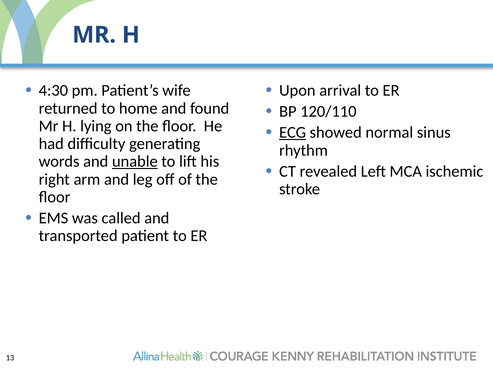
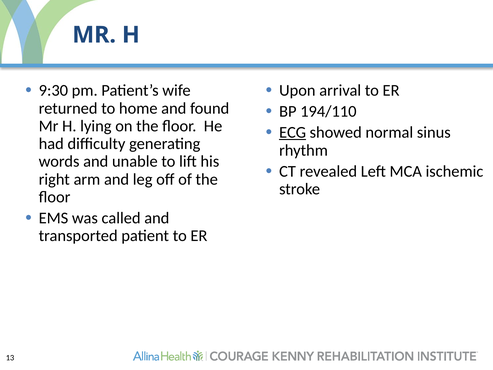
4:30: 4:30 -> 9:30 (53, 90)
120/110: 120/110 -> 194/110 (328, 111)
unable underline: present -> none (135, 161)
